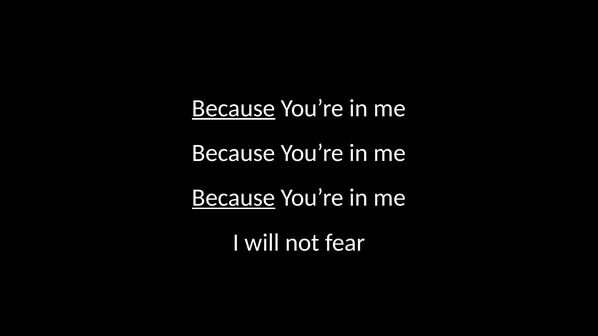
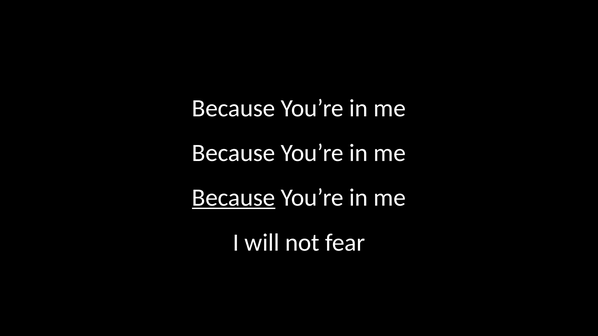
Because underline: present -> none (234, 108)
